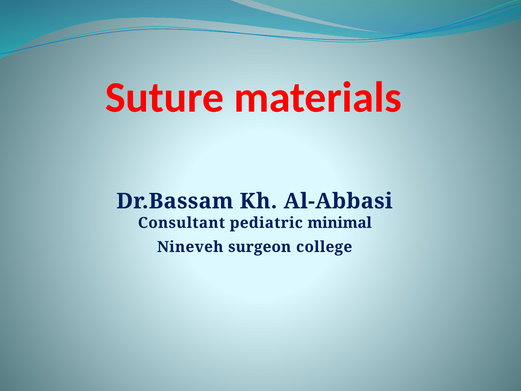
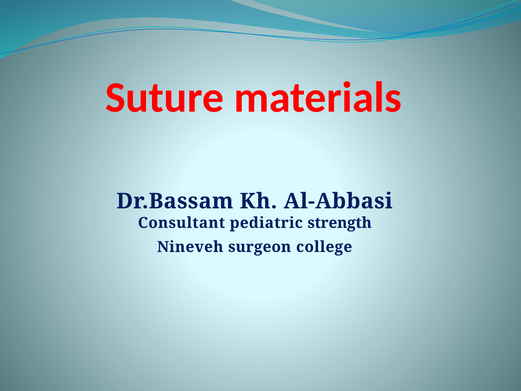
minimal: minimal -> strength (340, 223)
